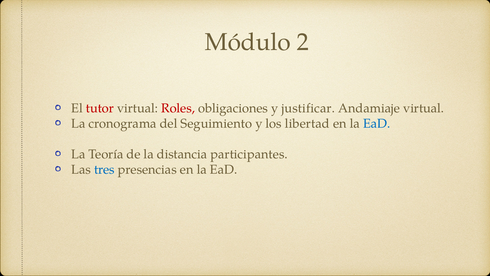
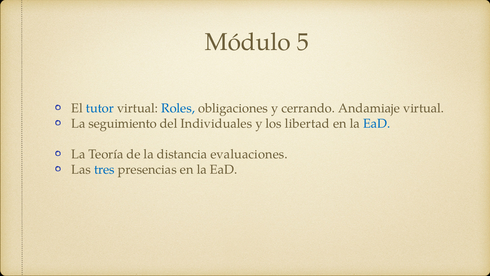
2: 2 -> 5 (303, 42)
tutor colour: red -> blue (100, 108)
Roles colour: red -> blue (178, 108)
justificar: justificar -> cerrando (308, 108)
cronograma: cronograma -> seguimiento (123, 123)
Seguimiento: Seguimiento -> Individuales (216, 123)
participantes: participantes -> evaluaciones (249, 154)
